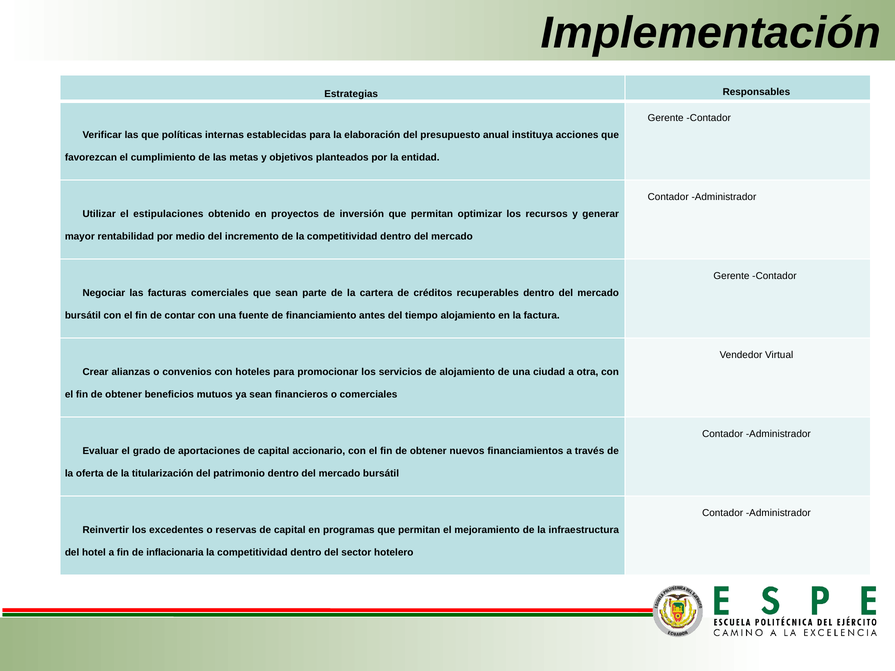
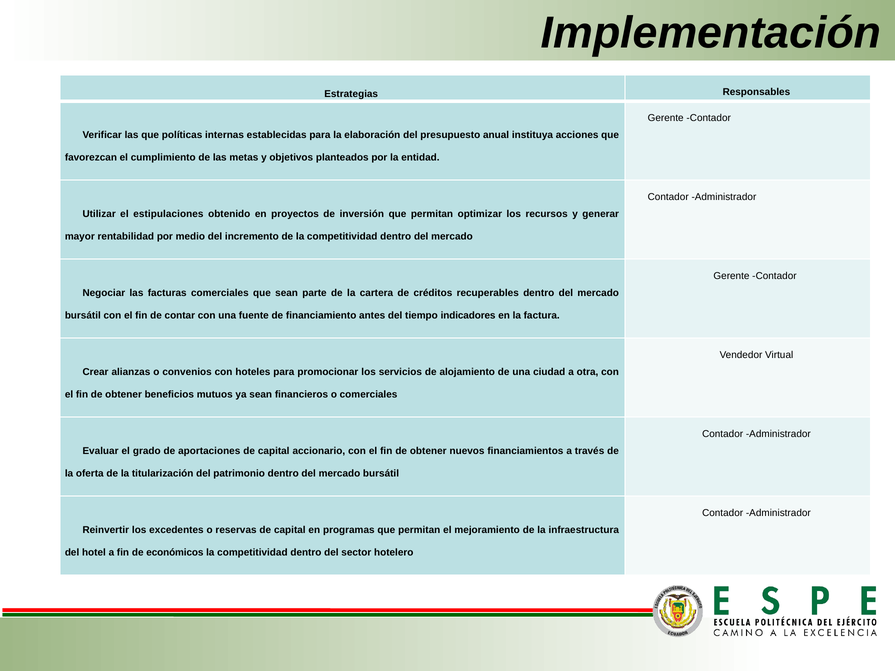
tiempo alojamiento: alojamiento -> indicadores (468, 316)
inflacionaria: inflacionaria -> económicos (175, 553)
